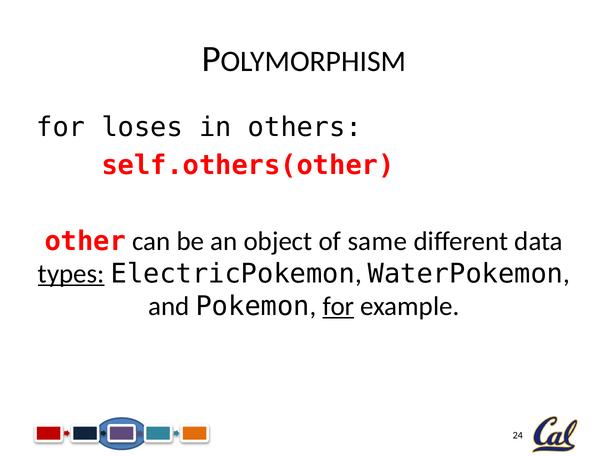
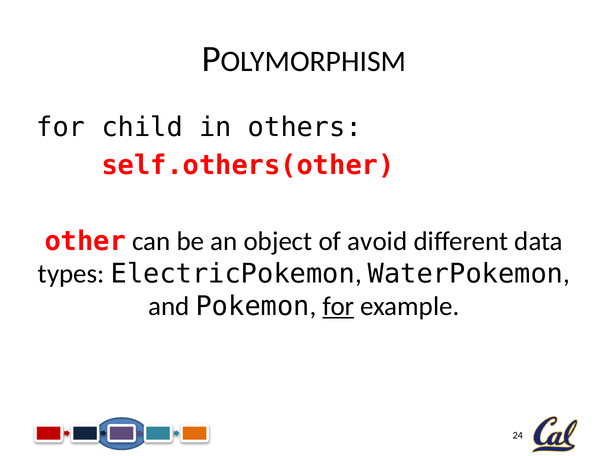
loses: loses -> child (142, 128)
same: same -> avoid (377, 241)
types underline: present -> none (71, 274)
